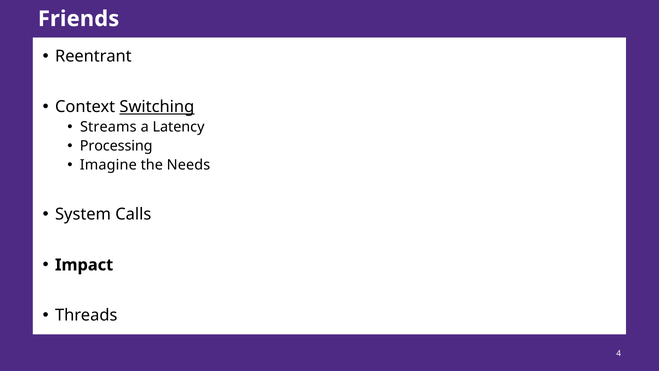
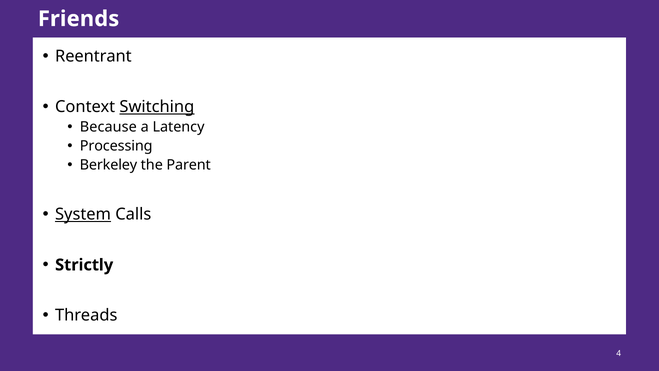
Streams: Streams -> Because (108, 127)
Imagine: Imagine -> Berkeley (108, 165)
Needs: Needs -> Parent (189, 165)
System underline: none -> present (83, 214)
Impact: Impact -> Strictly (84, 265)
